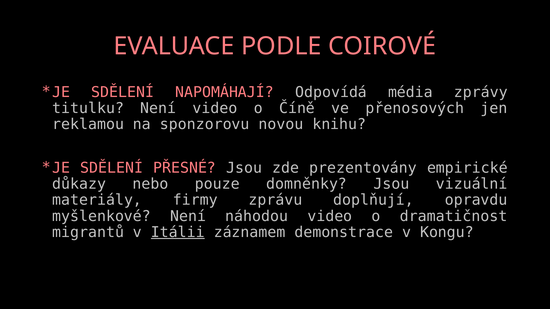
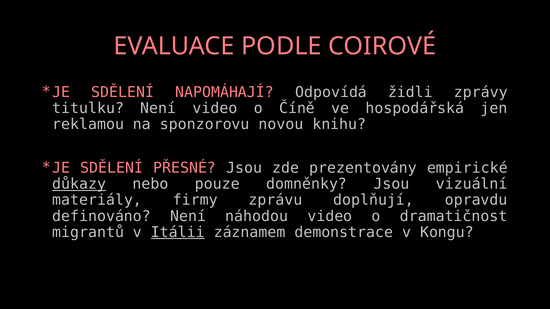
média: média -> židli (410, 92)
přenosových: přenosových -> hospodářská (415, 108)
důkazy underline: none -> present (79, 184)
myšlenkové: myšlenkové -> definováno (102, 216)
